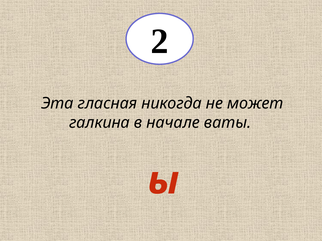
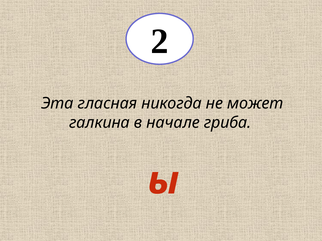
ваты: ваты -> гриба (228, 123)
